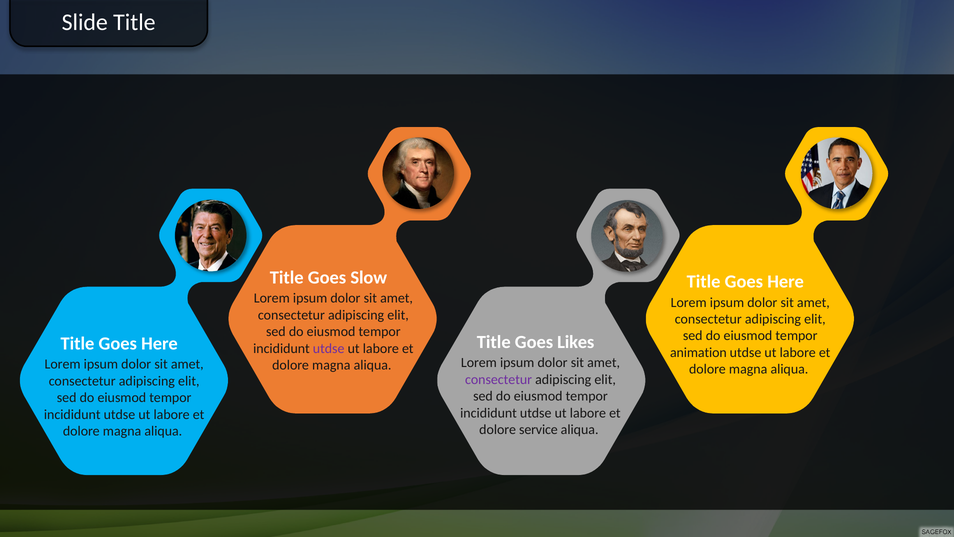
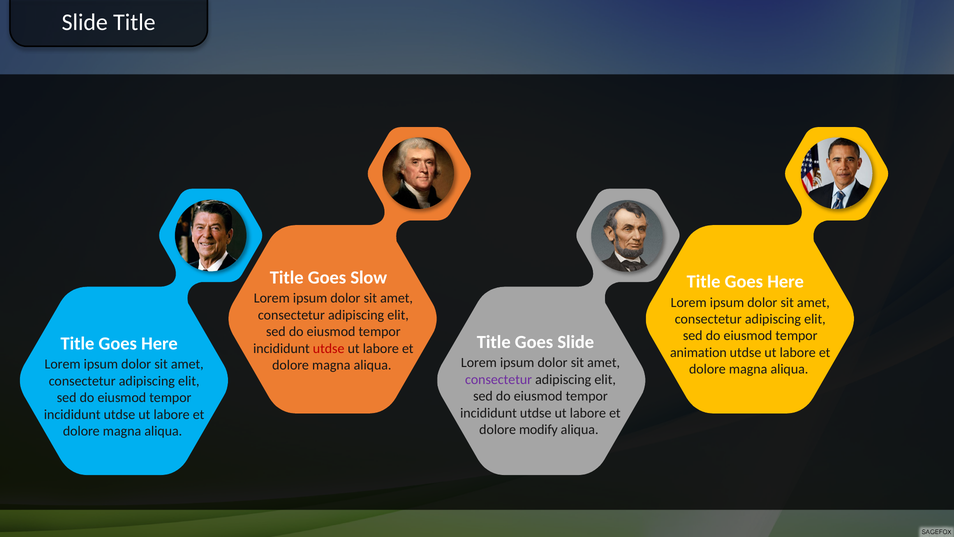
Goes Likes: Likes -> Slide (576, 342)
utdse colour: purple -> red (329, 348)
service: service -> modify (538, 429)
